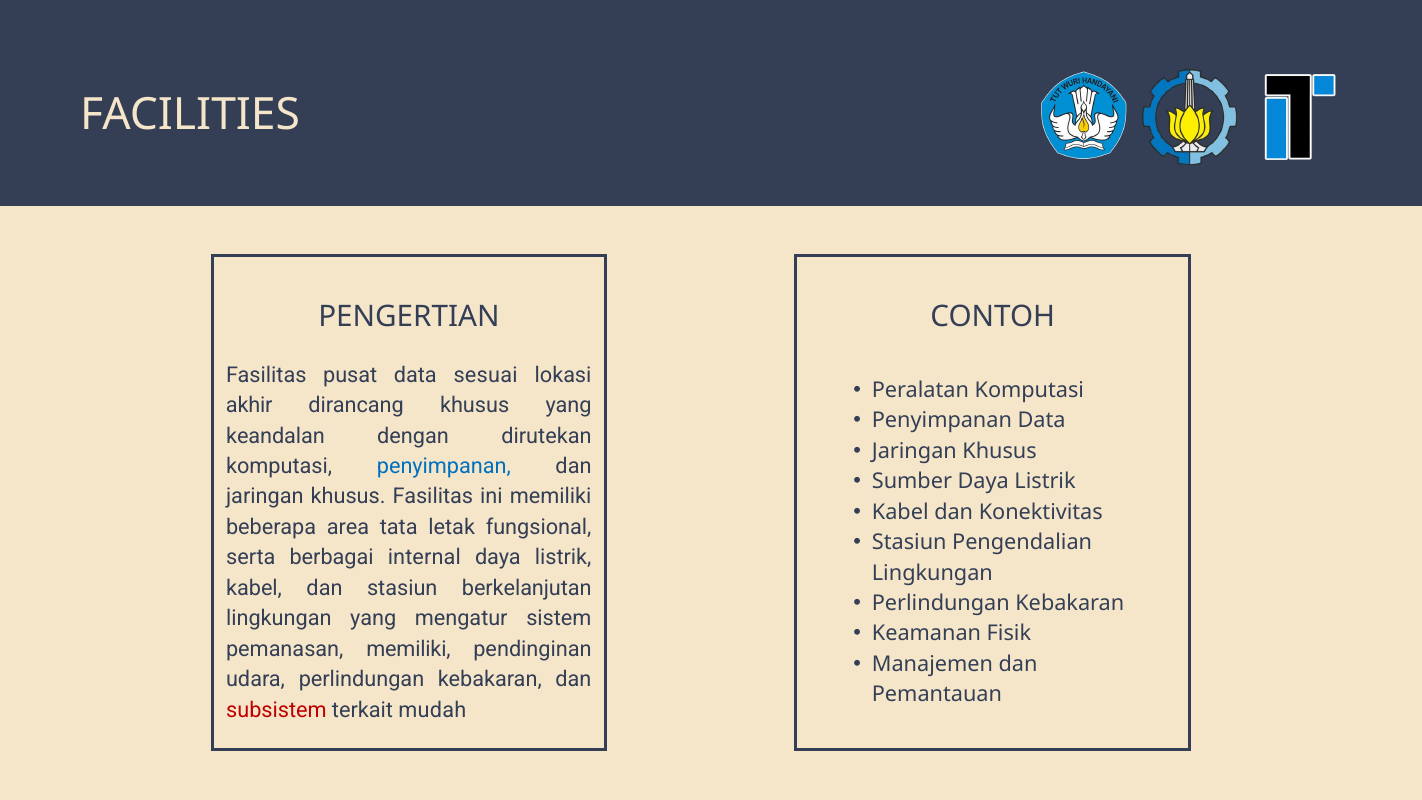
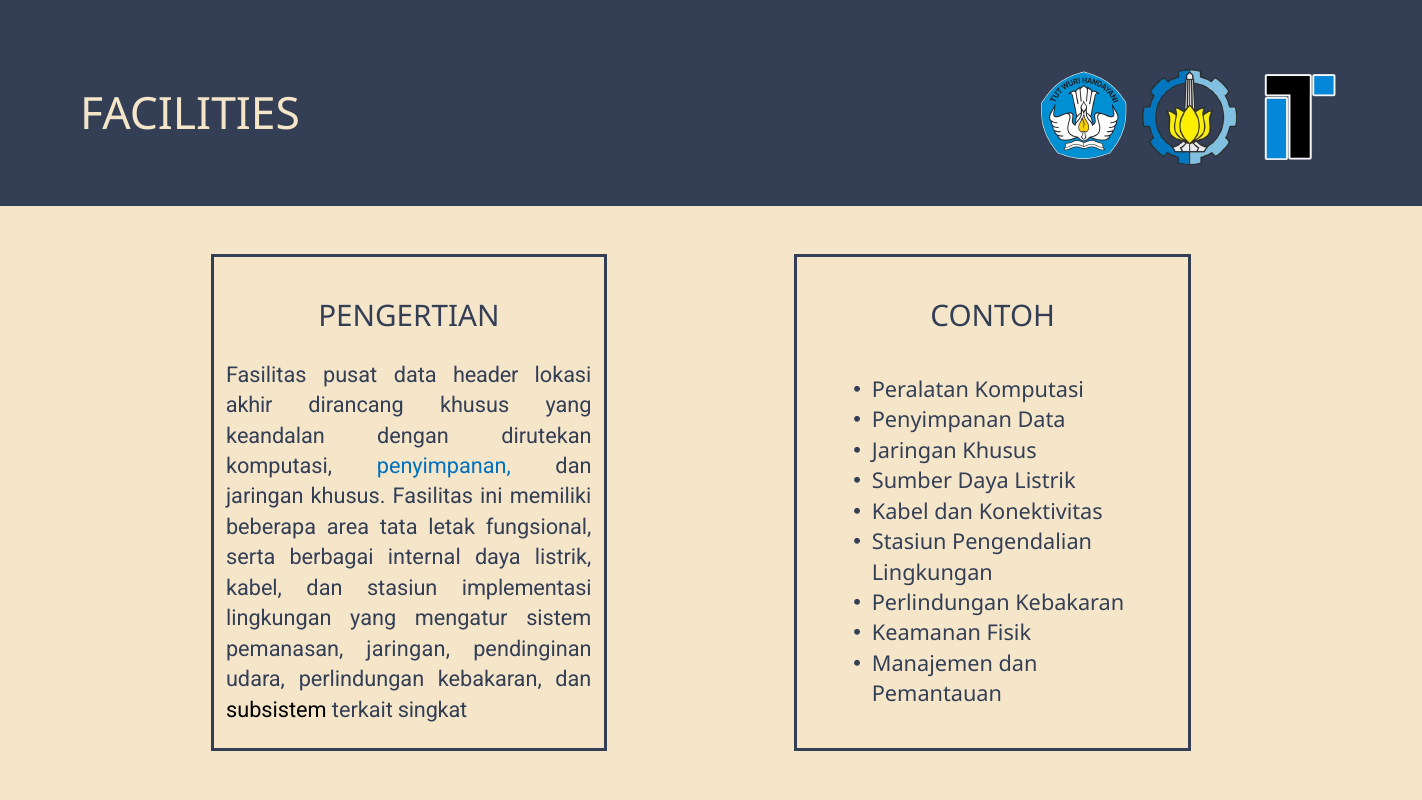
sesuai: sesuai -> header (486, 375)
berkelanjutan: berkelanjutan -> implementasi (527, 588)
pemanasan memiliki: memiliki -> jaringan (408, 649)
subsistem colour: red -> black (276, 710)
mudah: mudah -> singkat (433, 710)
